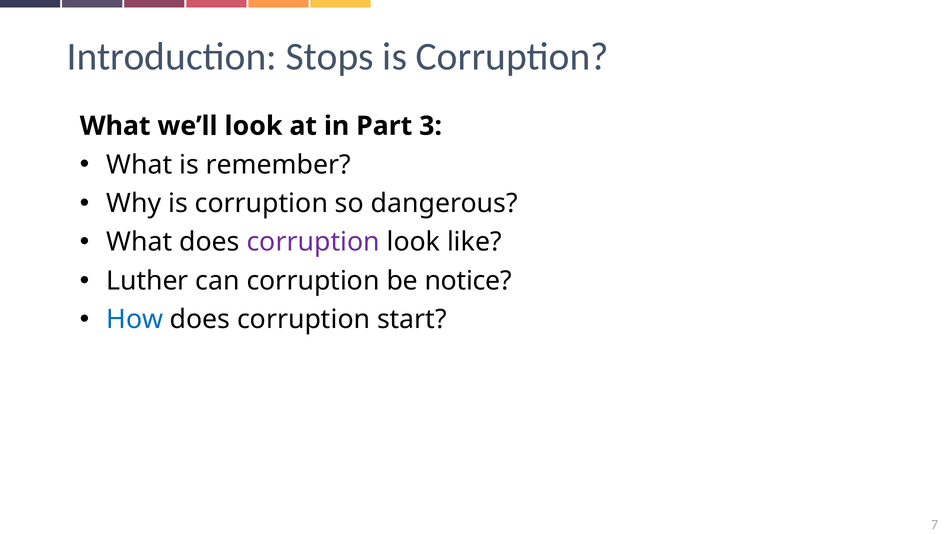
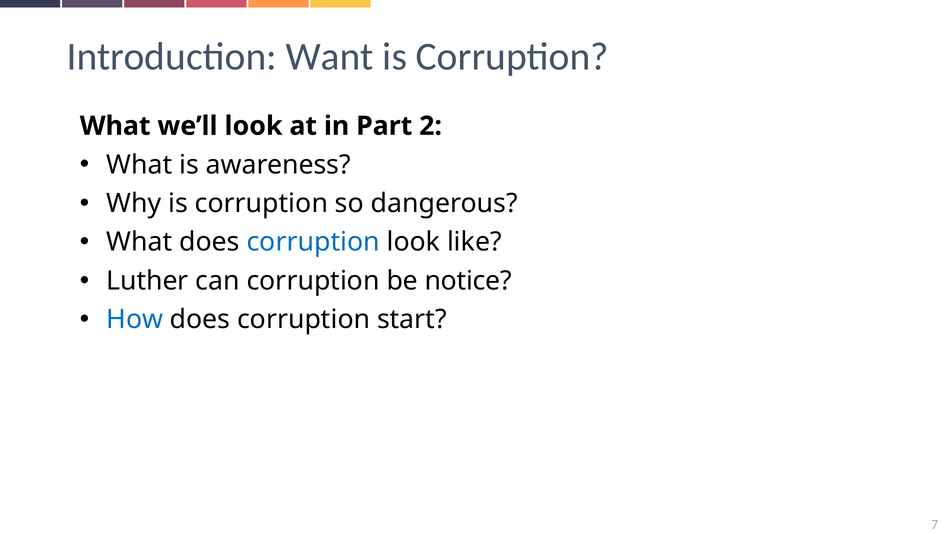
Stops: Stops -> Want (330, 57)
3: 3 -> 2 (431, 126)
remember: remember -> awareness (278, 165)
corruption colour: purple -> blue (313, 242)
